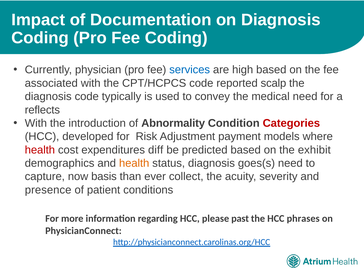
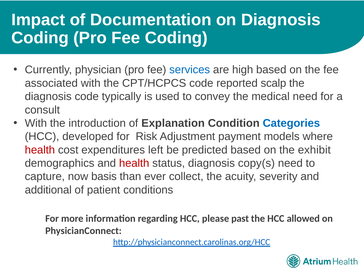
reflects: reflects -> consult (42, 110)
Abnormality: Abnormality -> Explanation (173, 123)
Categories colour: red -> blue (291, 123)
diff: diff -> left (156, 150)
health colour: orange -> red (134, 163)
goes(s: goes(s -> copy(s (256, 163)
presence: presence -> additional (48, 190)
phrases: phrases -> allowed (303, 219)
